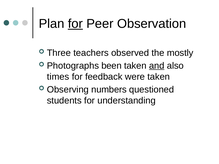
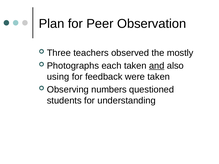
for underline: present -> none (75, 24)
been: been -> each (111, 66)
times: times -> using (58, 77)
